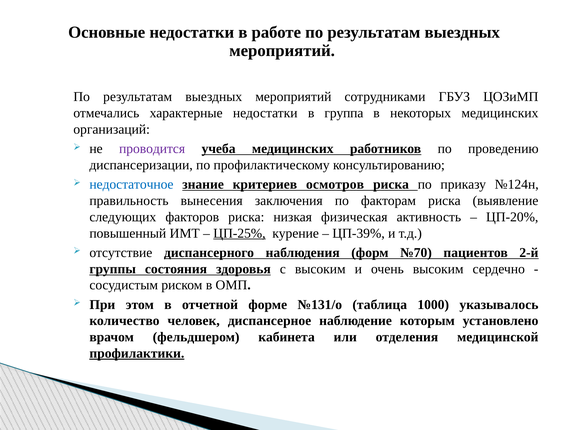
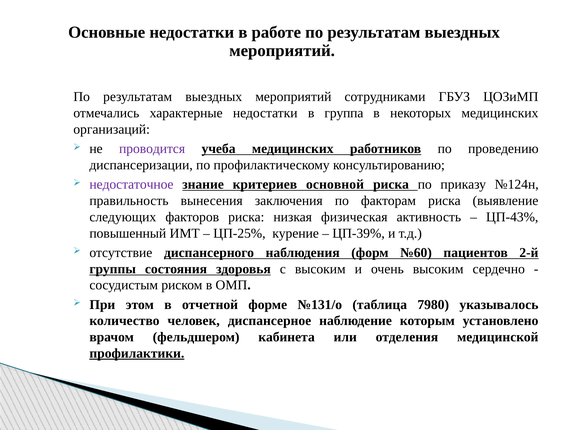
недостаточное colour: blue -> purple (131, 184)
осмотров: осмотров -> основной (335, 184)
ЦП-20%: ЦП-20% -> ЦП-43% (512, 217)
ЦП-25% underline: present -> none (239, 233)
№70: №70 -> №60 (416, 253)
1000: 1000 -> 7980 (433, 304)
